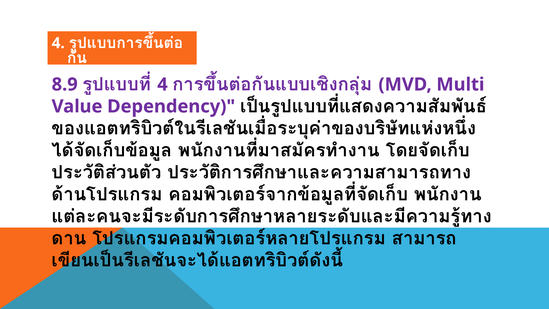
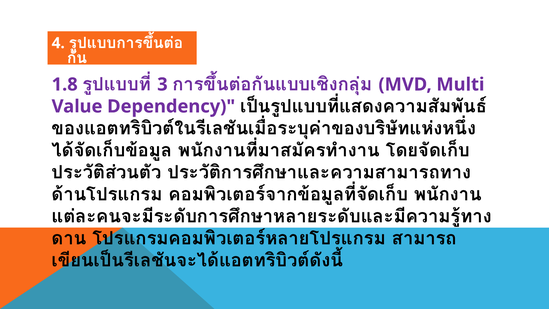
8.9: 8.9 -> 1.8 (65, 84)
4: 4 -> 3 (162, 84)
